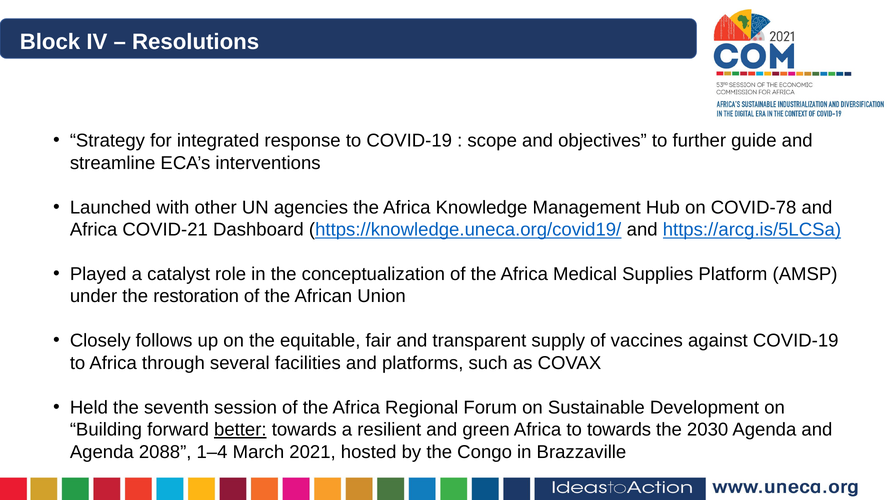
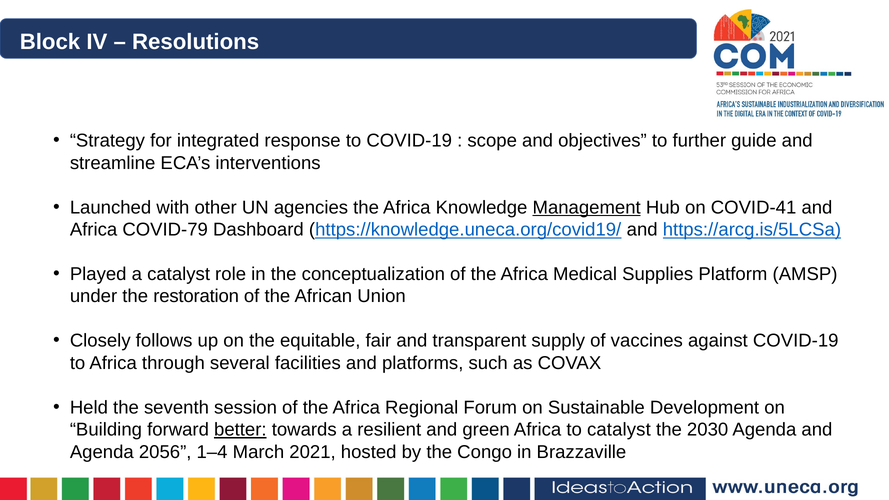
Management underline: none -> present (587, 207)
COVID-78: COVID-78 -> COVID-41 (754, 207)
COVID-21: COVID-21 -> COVID-79 (165, 230)
to towards: towards -> catalyst (619, 430)
2088: 2088 -> 2056 (165, 452)
